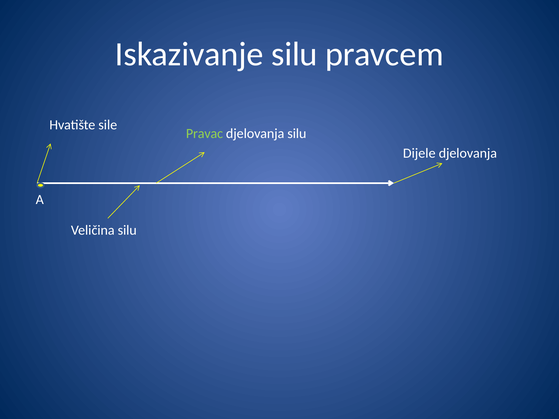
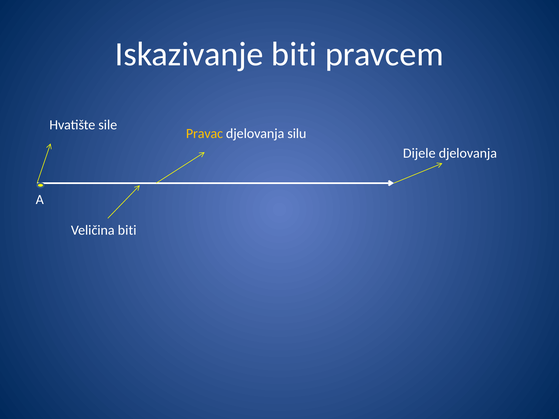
Iskazivanje silu: silu -> biti (294, 54)
Pravac colour: light green -> yellow (204, 134)
Veličina silu: silu -> biti (127, 231)
